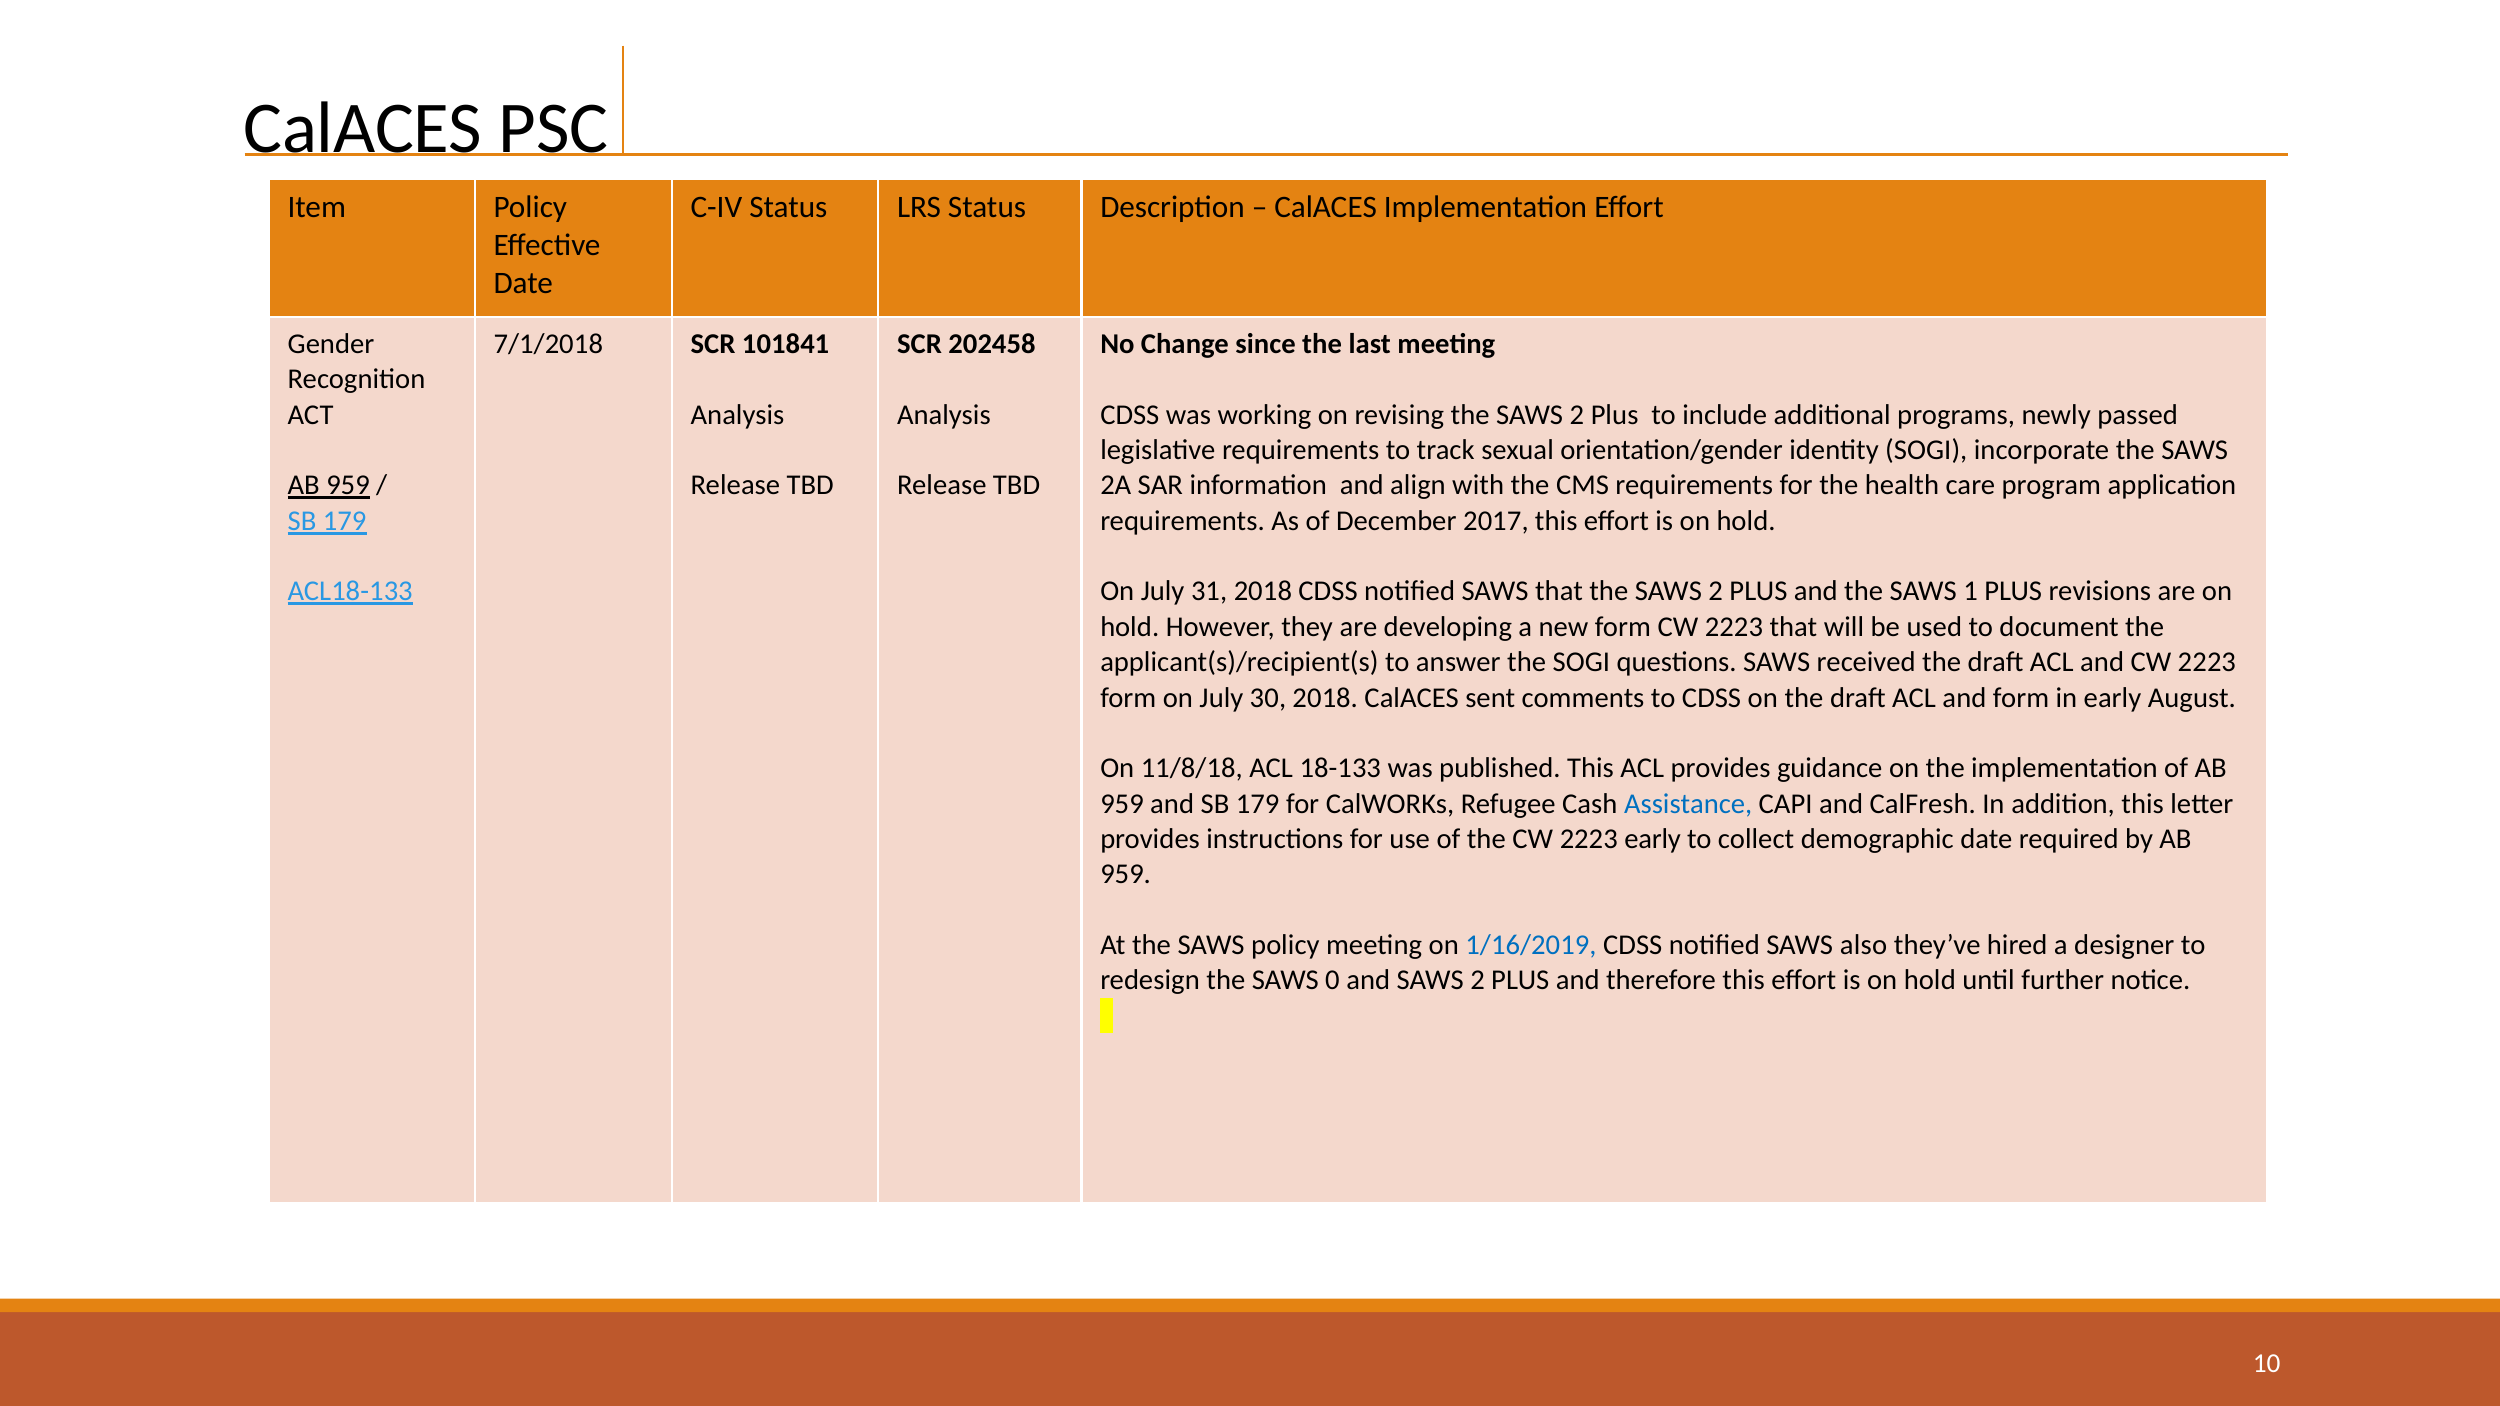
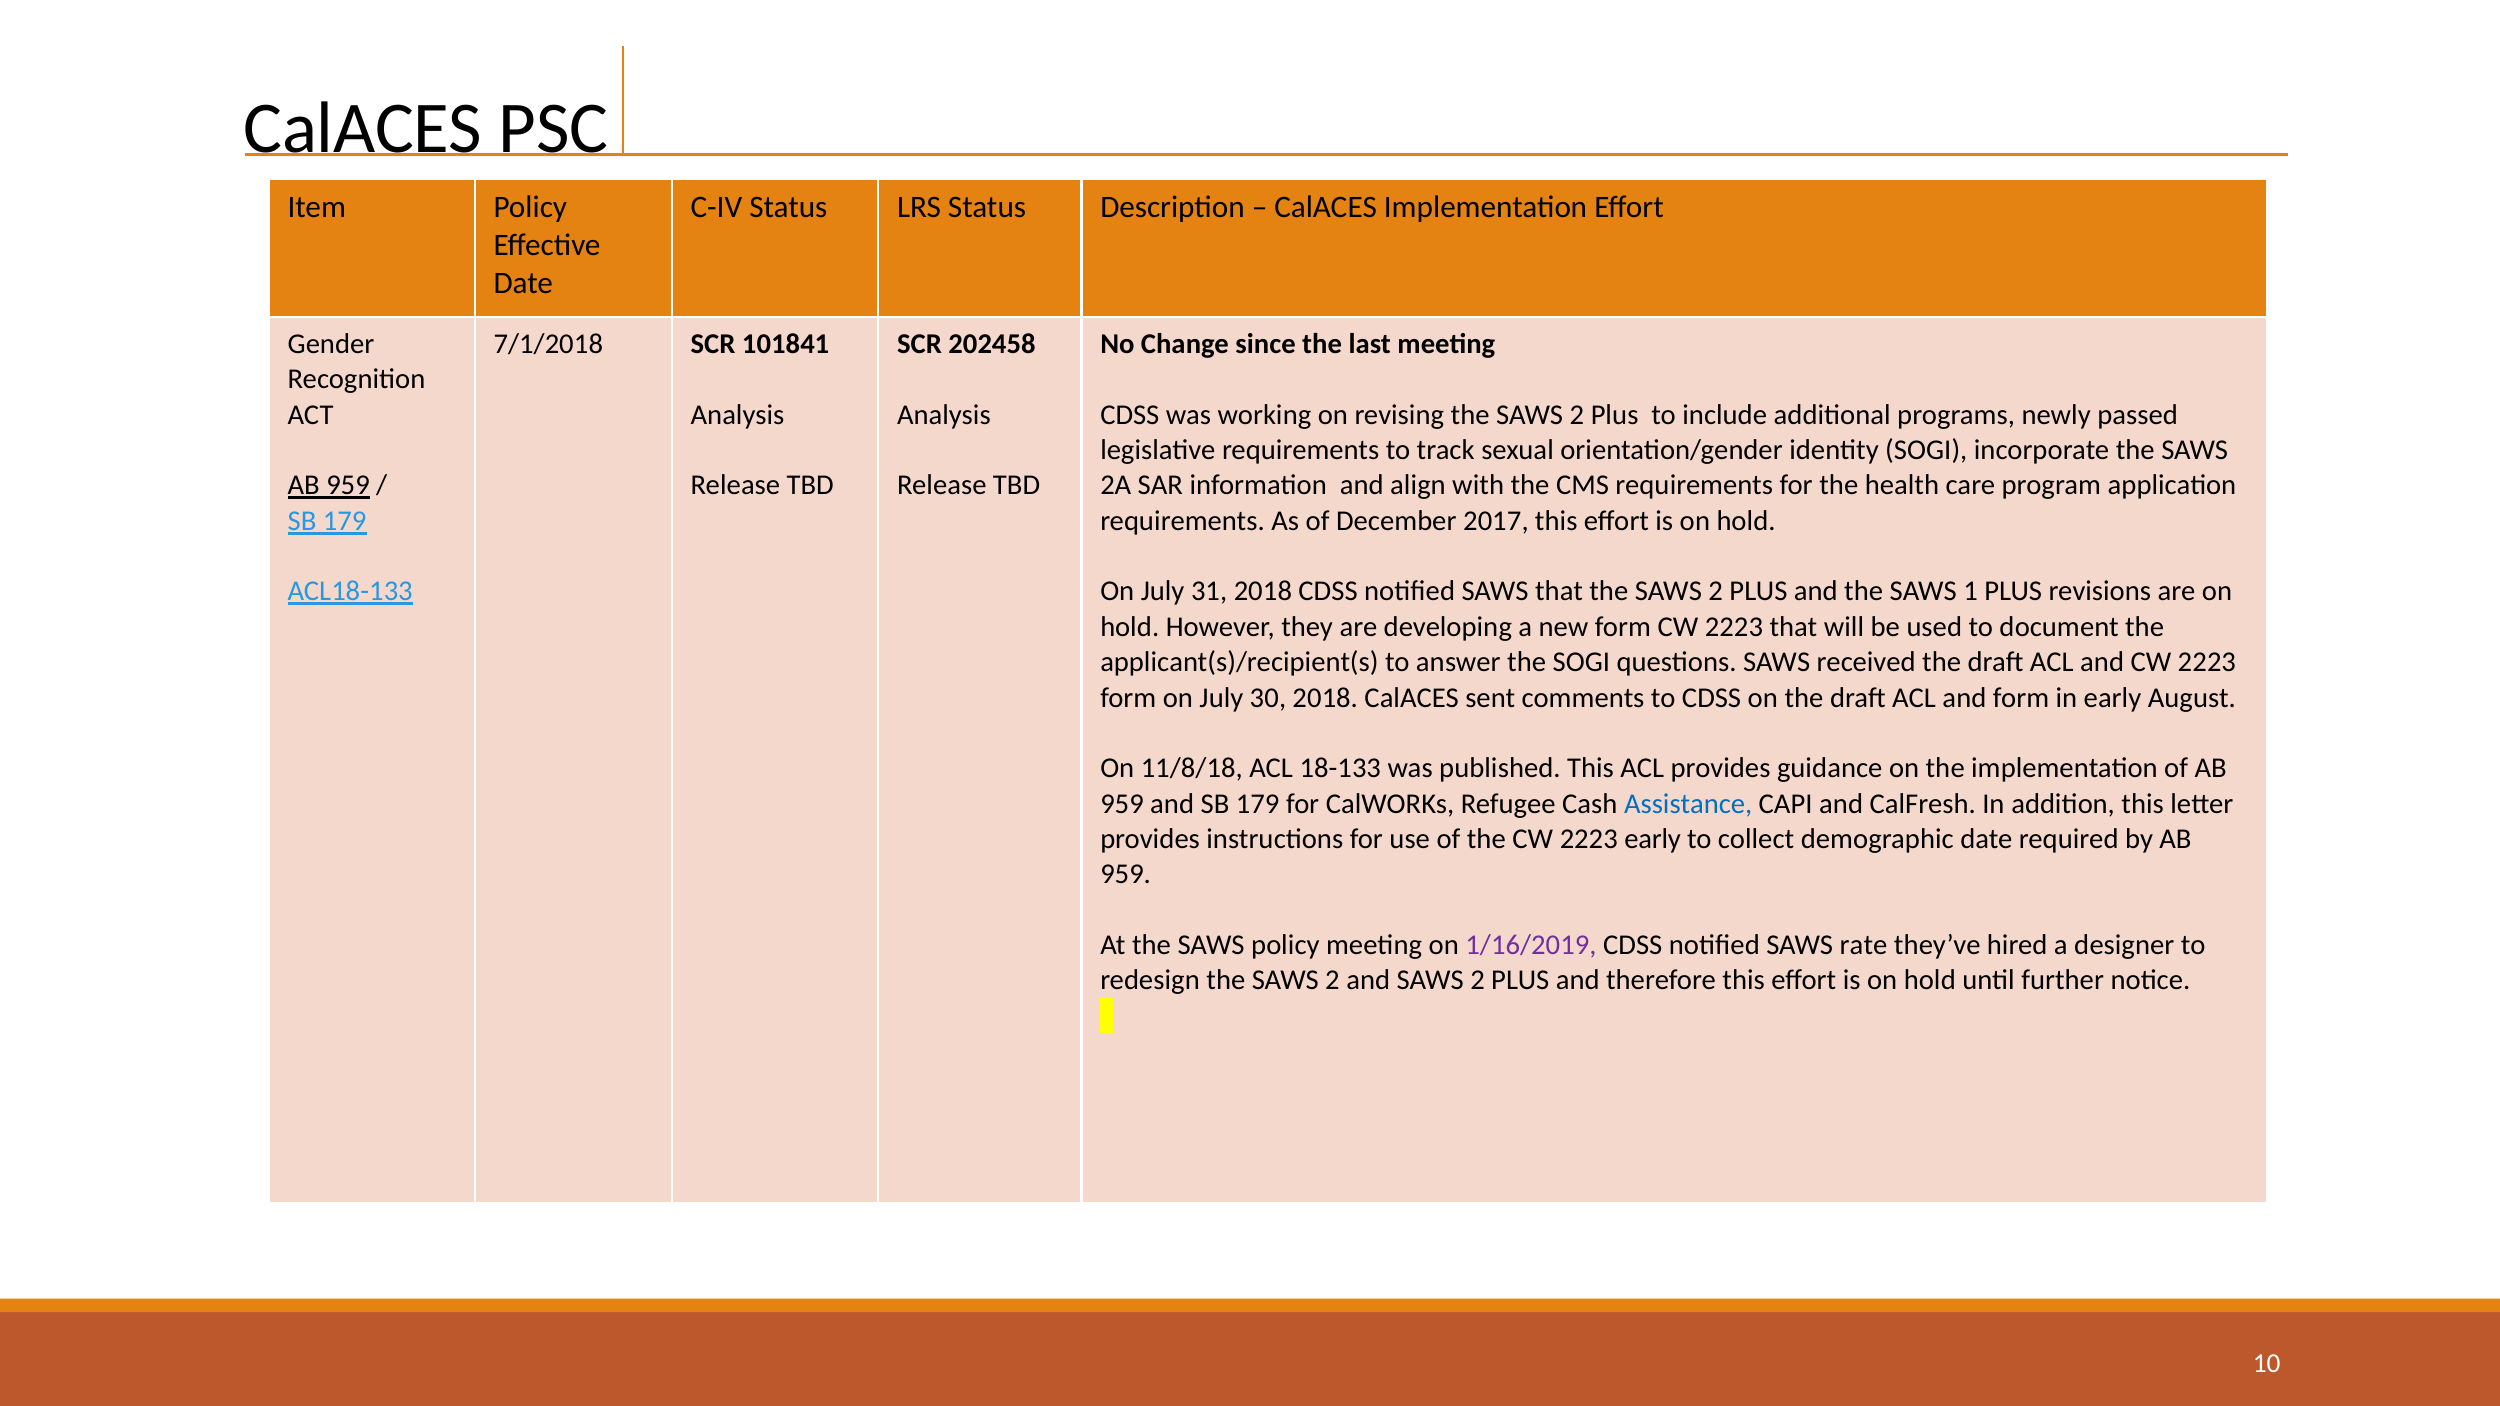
1/16/2019 colour: blue -> purple (1531, 945)
also: also -> rate (1864, 945)
redesign the SAWS 0: 0 -> 2 (1332, 981)
